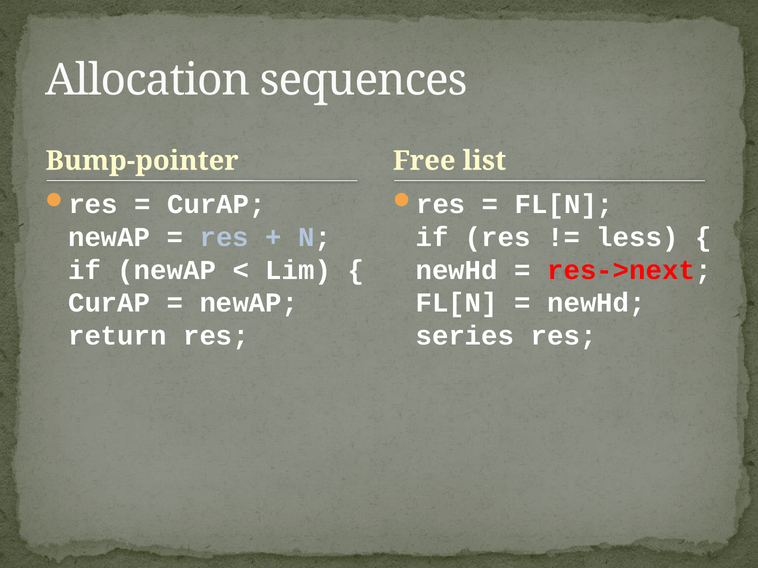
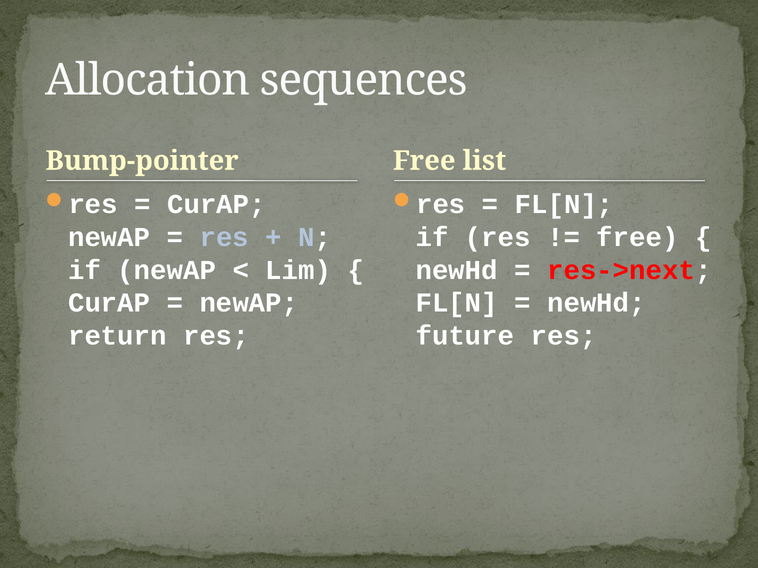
less: less -> free (638, 237)
series: series -> future (465, 336)
